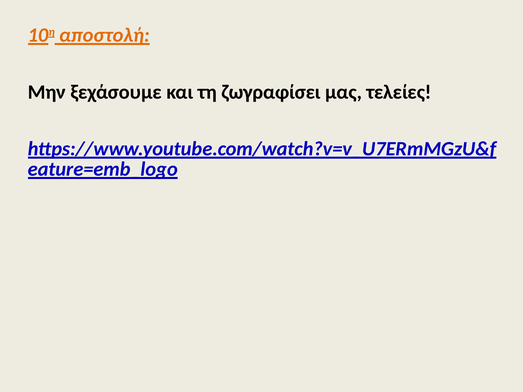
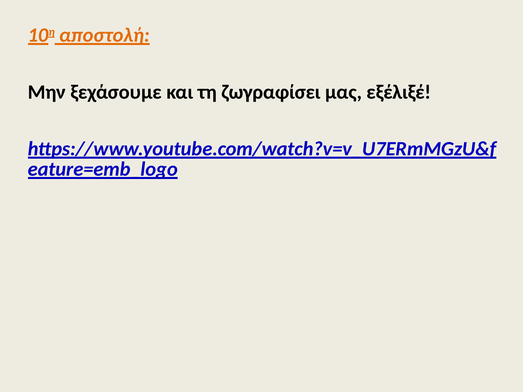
τελείες: τελείες -> εξέλιξέ (399, 92)
